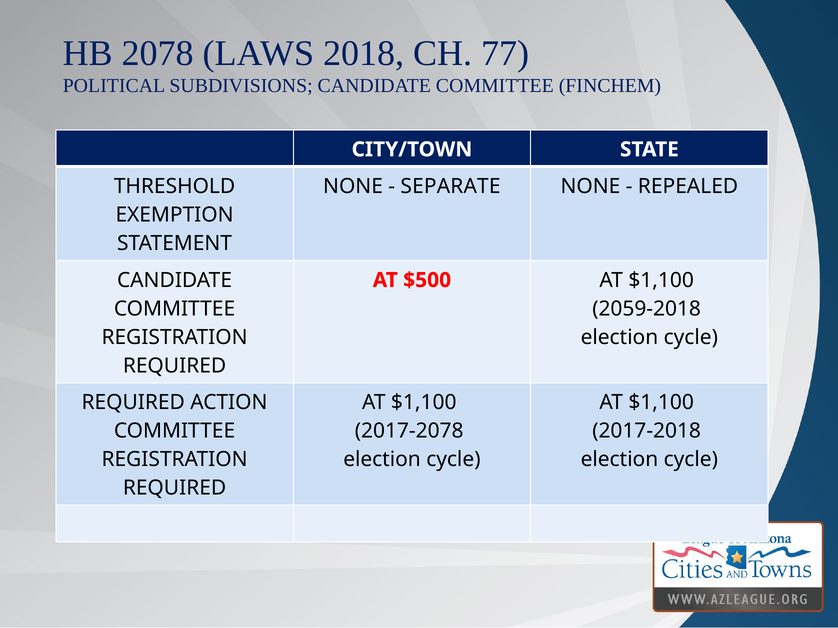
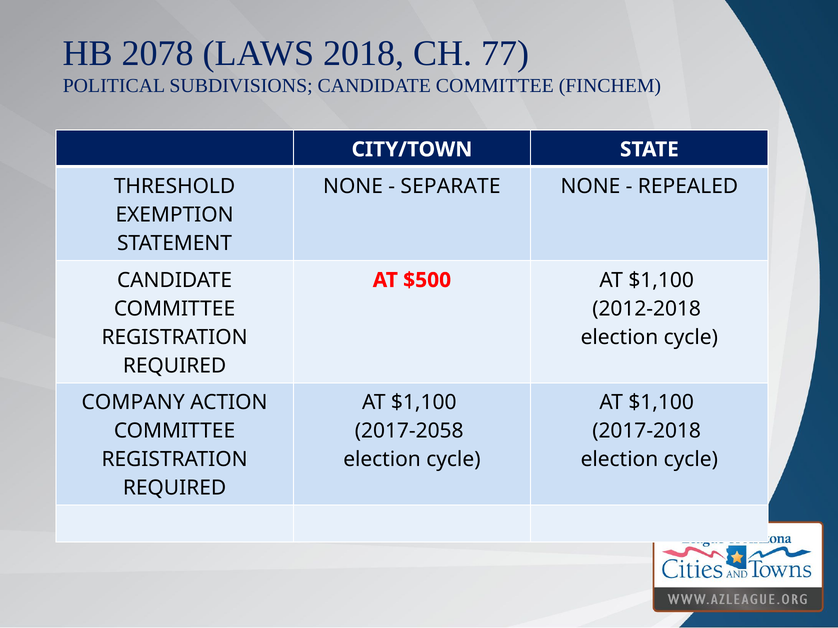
2059-2018: 2059-2018 -> 2012-2018 (647, 309)
REQUIRED: REQUIRED -> COMPANY (133, 403)
2017-2078: 2017-2078 -> 2017-2058 (409, 431)
